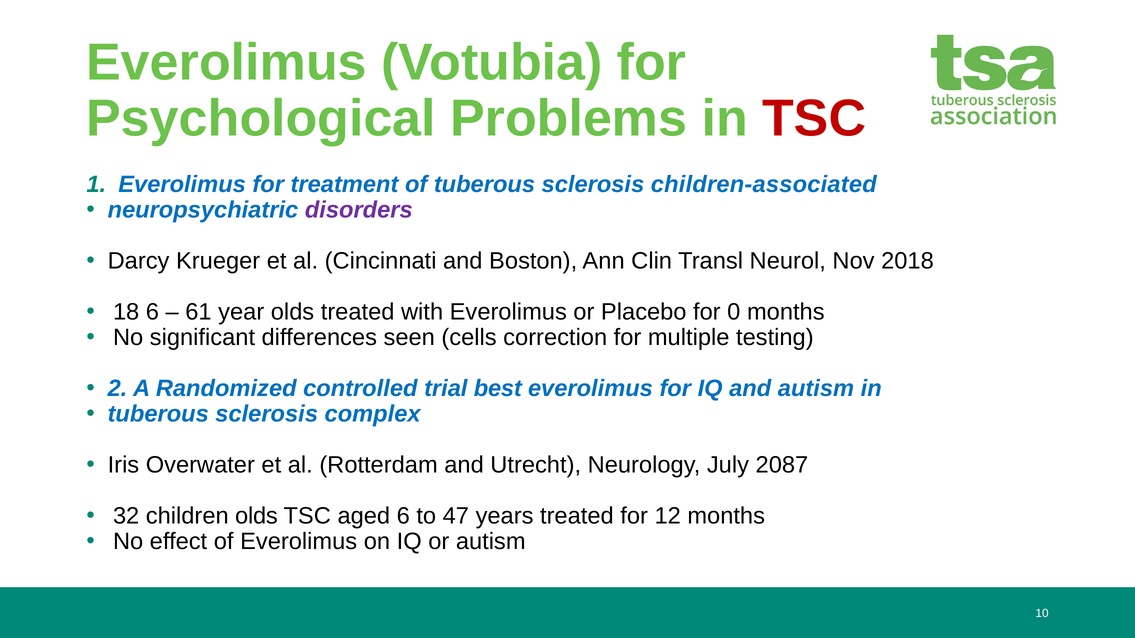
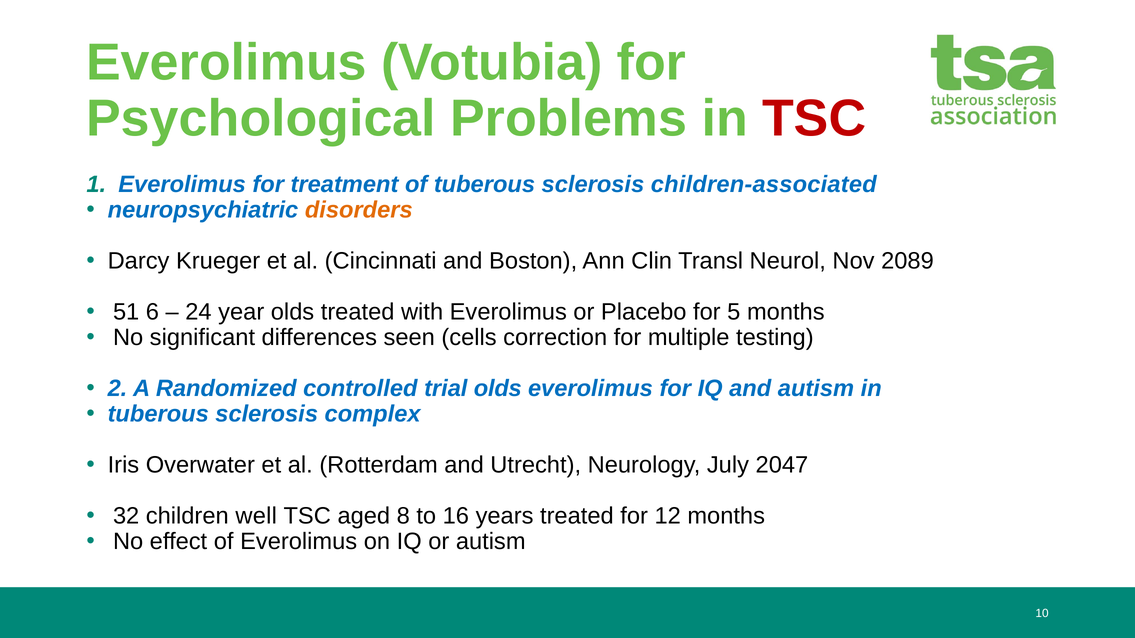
disorders colour: purple -> orange (359, 210)
2018: 2018 -> 2089 (907, 261)
18: 18 -> 51 (126, 312)
61: 61 -> 24 (198, 312)
0: 0 -> 5 (734, 312)
trial best: best -> olds (498, 389)
2087: 2087 -> 2047 (782, 465)
children olds: olds -> well (256, 516)
aged 6: 6 -> 8 (403, 516)
47: 47 -> 16 (456, 516)
